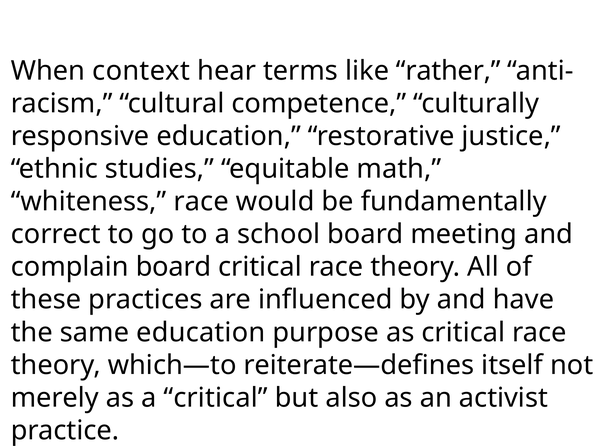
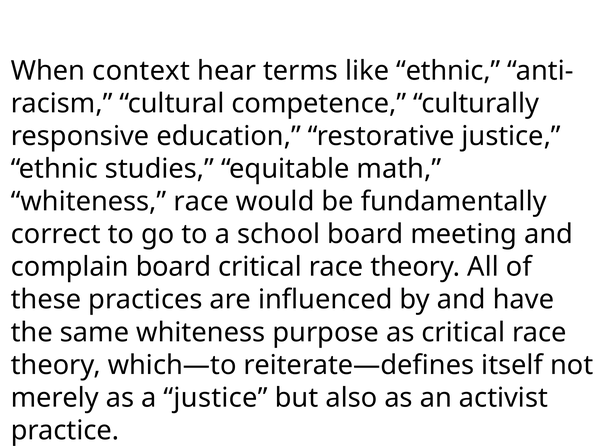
like rather: rather -> ethnic (448, 71)
same education: education -> whiteness (201, 333)
a critical: critical -> justice (216, 398)
